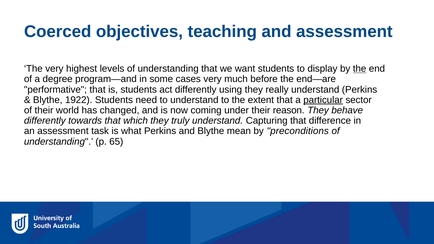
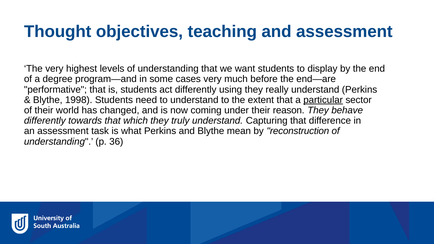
Coerced: Coerced -> Thought (58, 32)
the underline: present -> none (360, 69)
1922: 1922 -> 1998 (79, 100)
preconditions: preconditions -> reconstruction (298, 131)
65: 65 -> 36 (116, 142)
